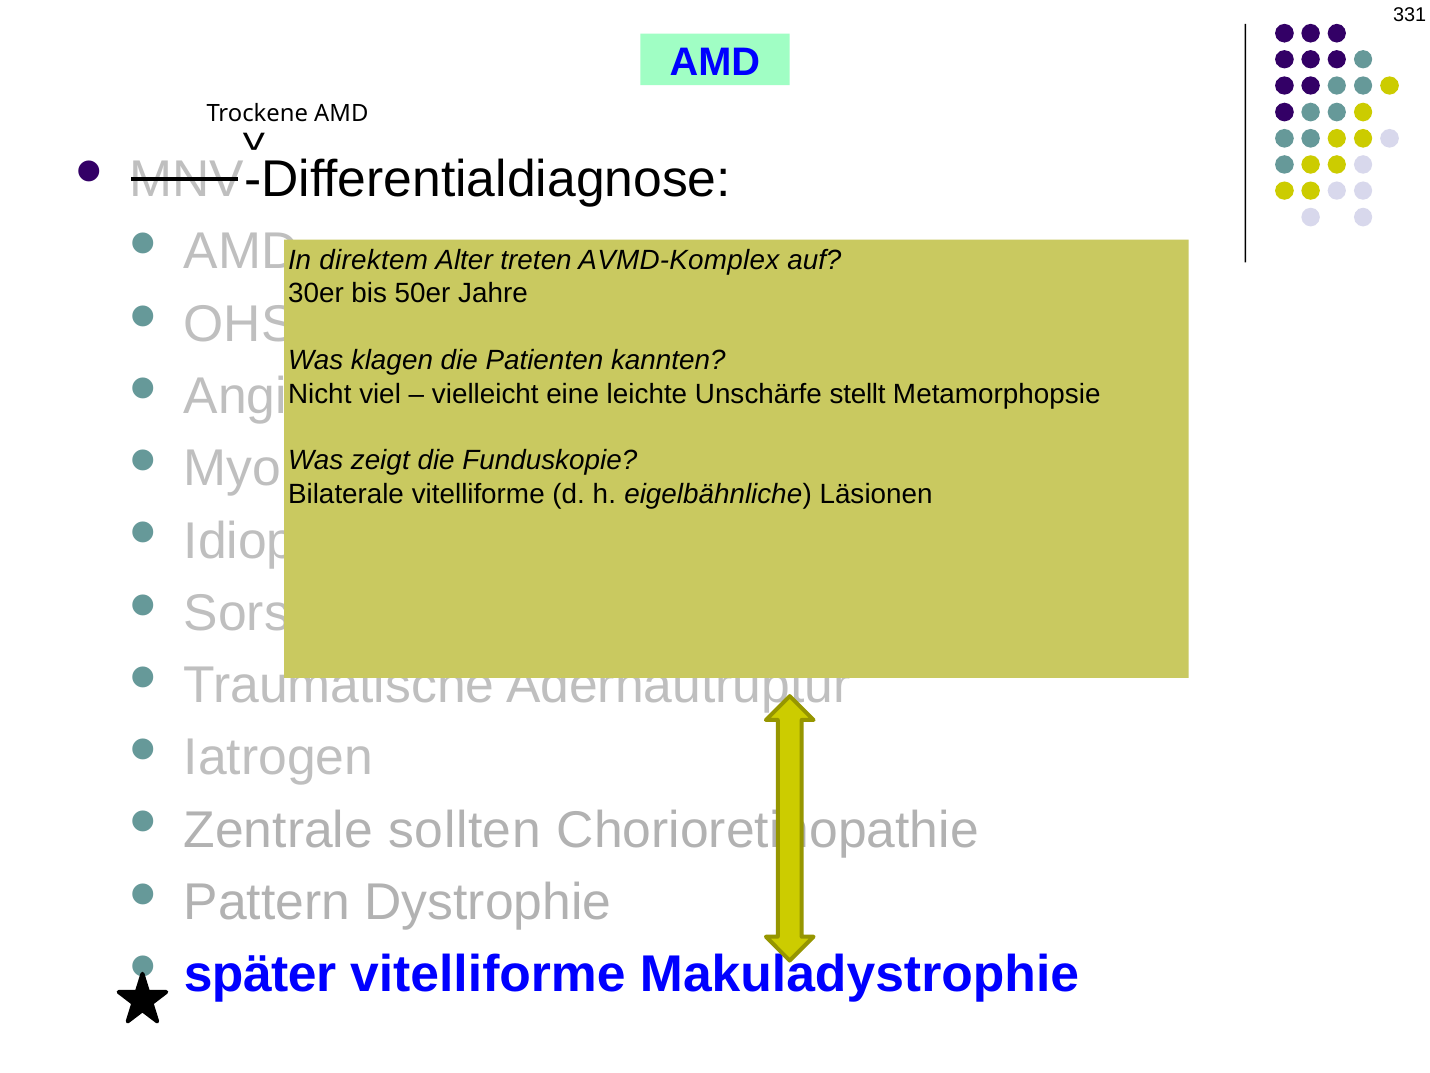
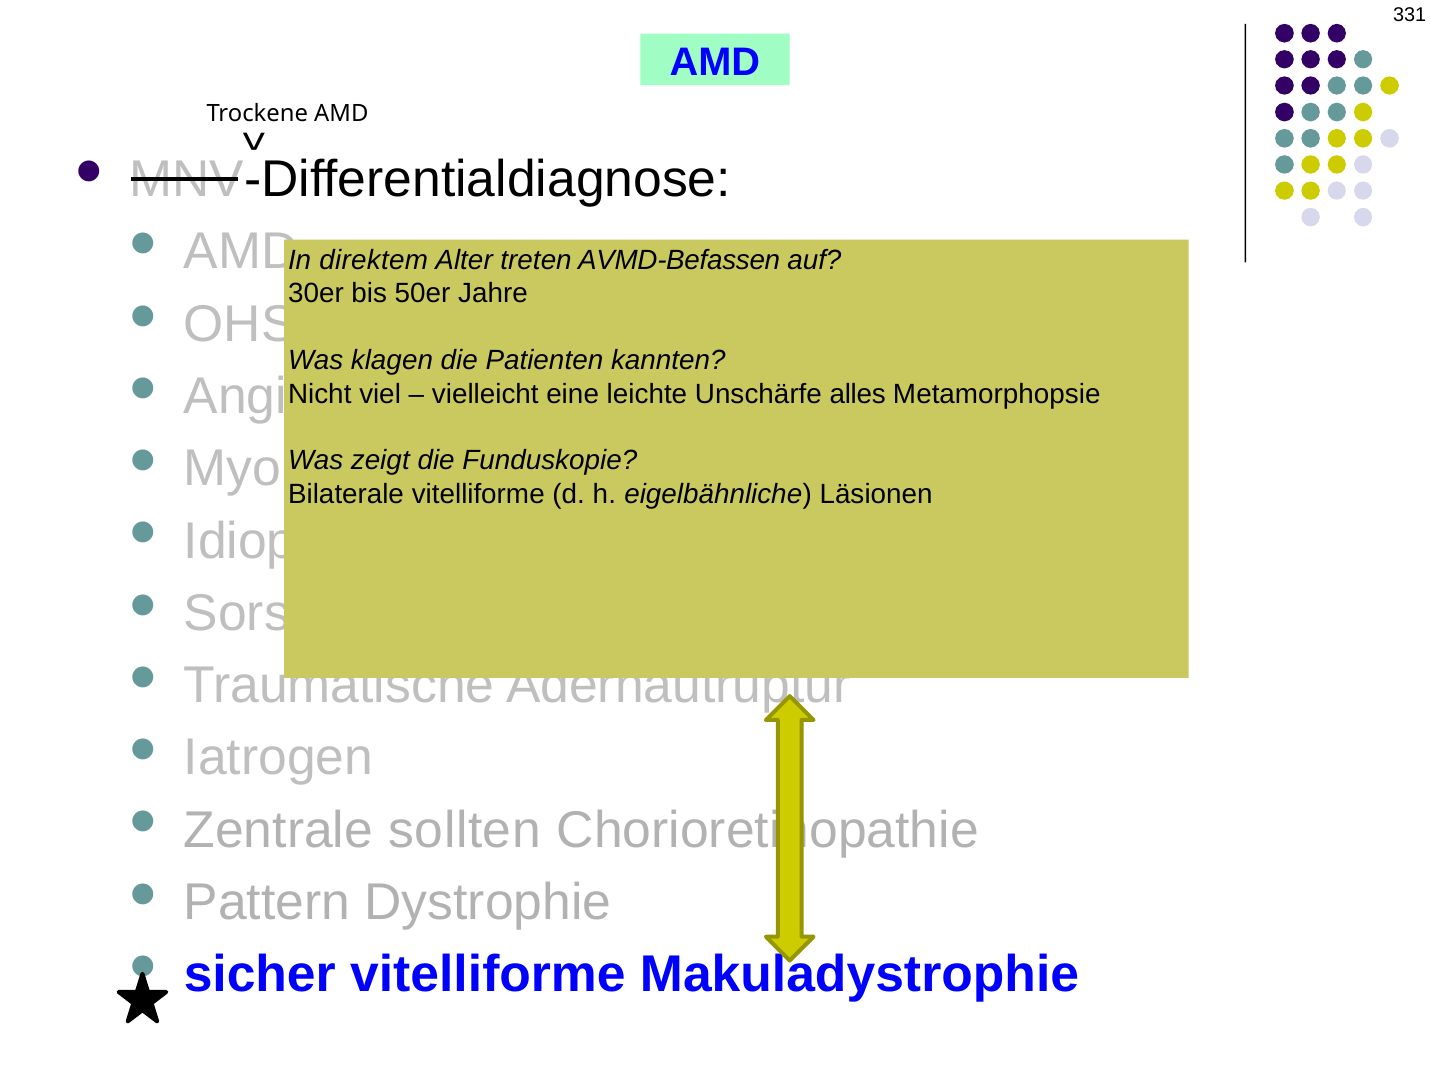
AVMD-Komplex: AVMD-Komplex -> AVMD-Befassen (679, 260)
stellt: stellt -> alles (858, 394)
später: später -> sicher (260, 974)
